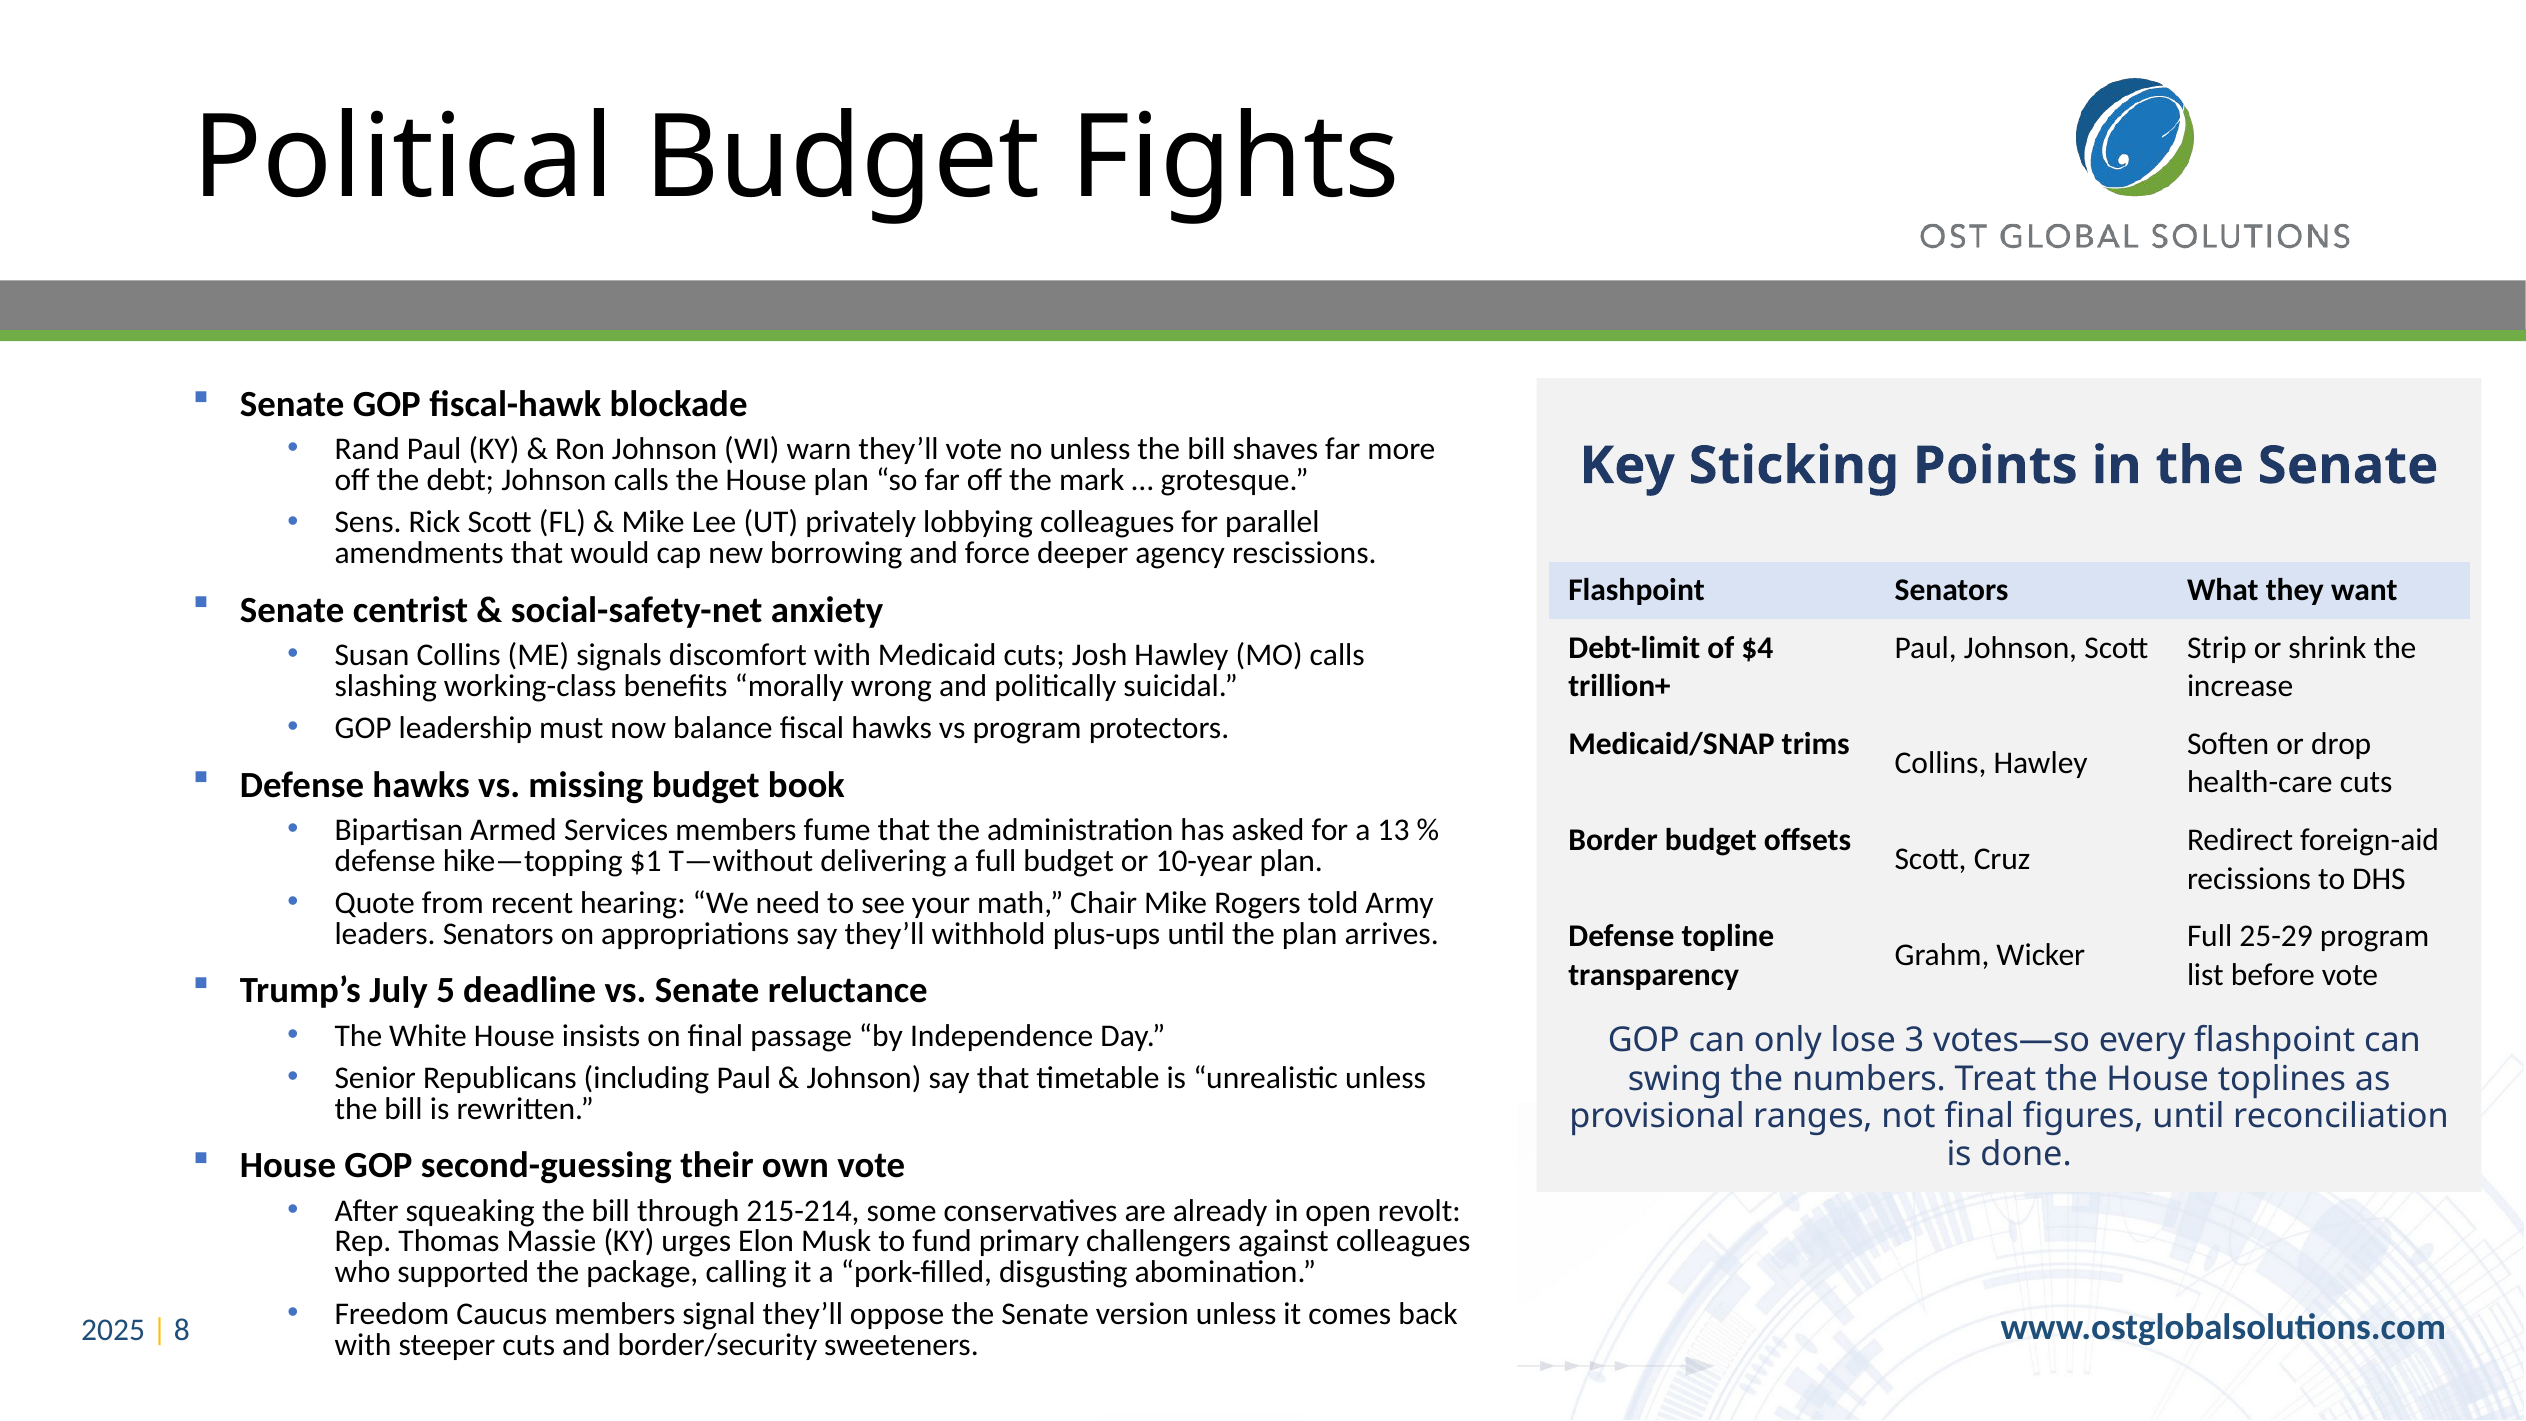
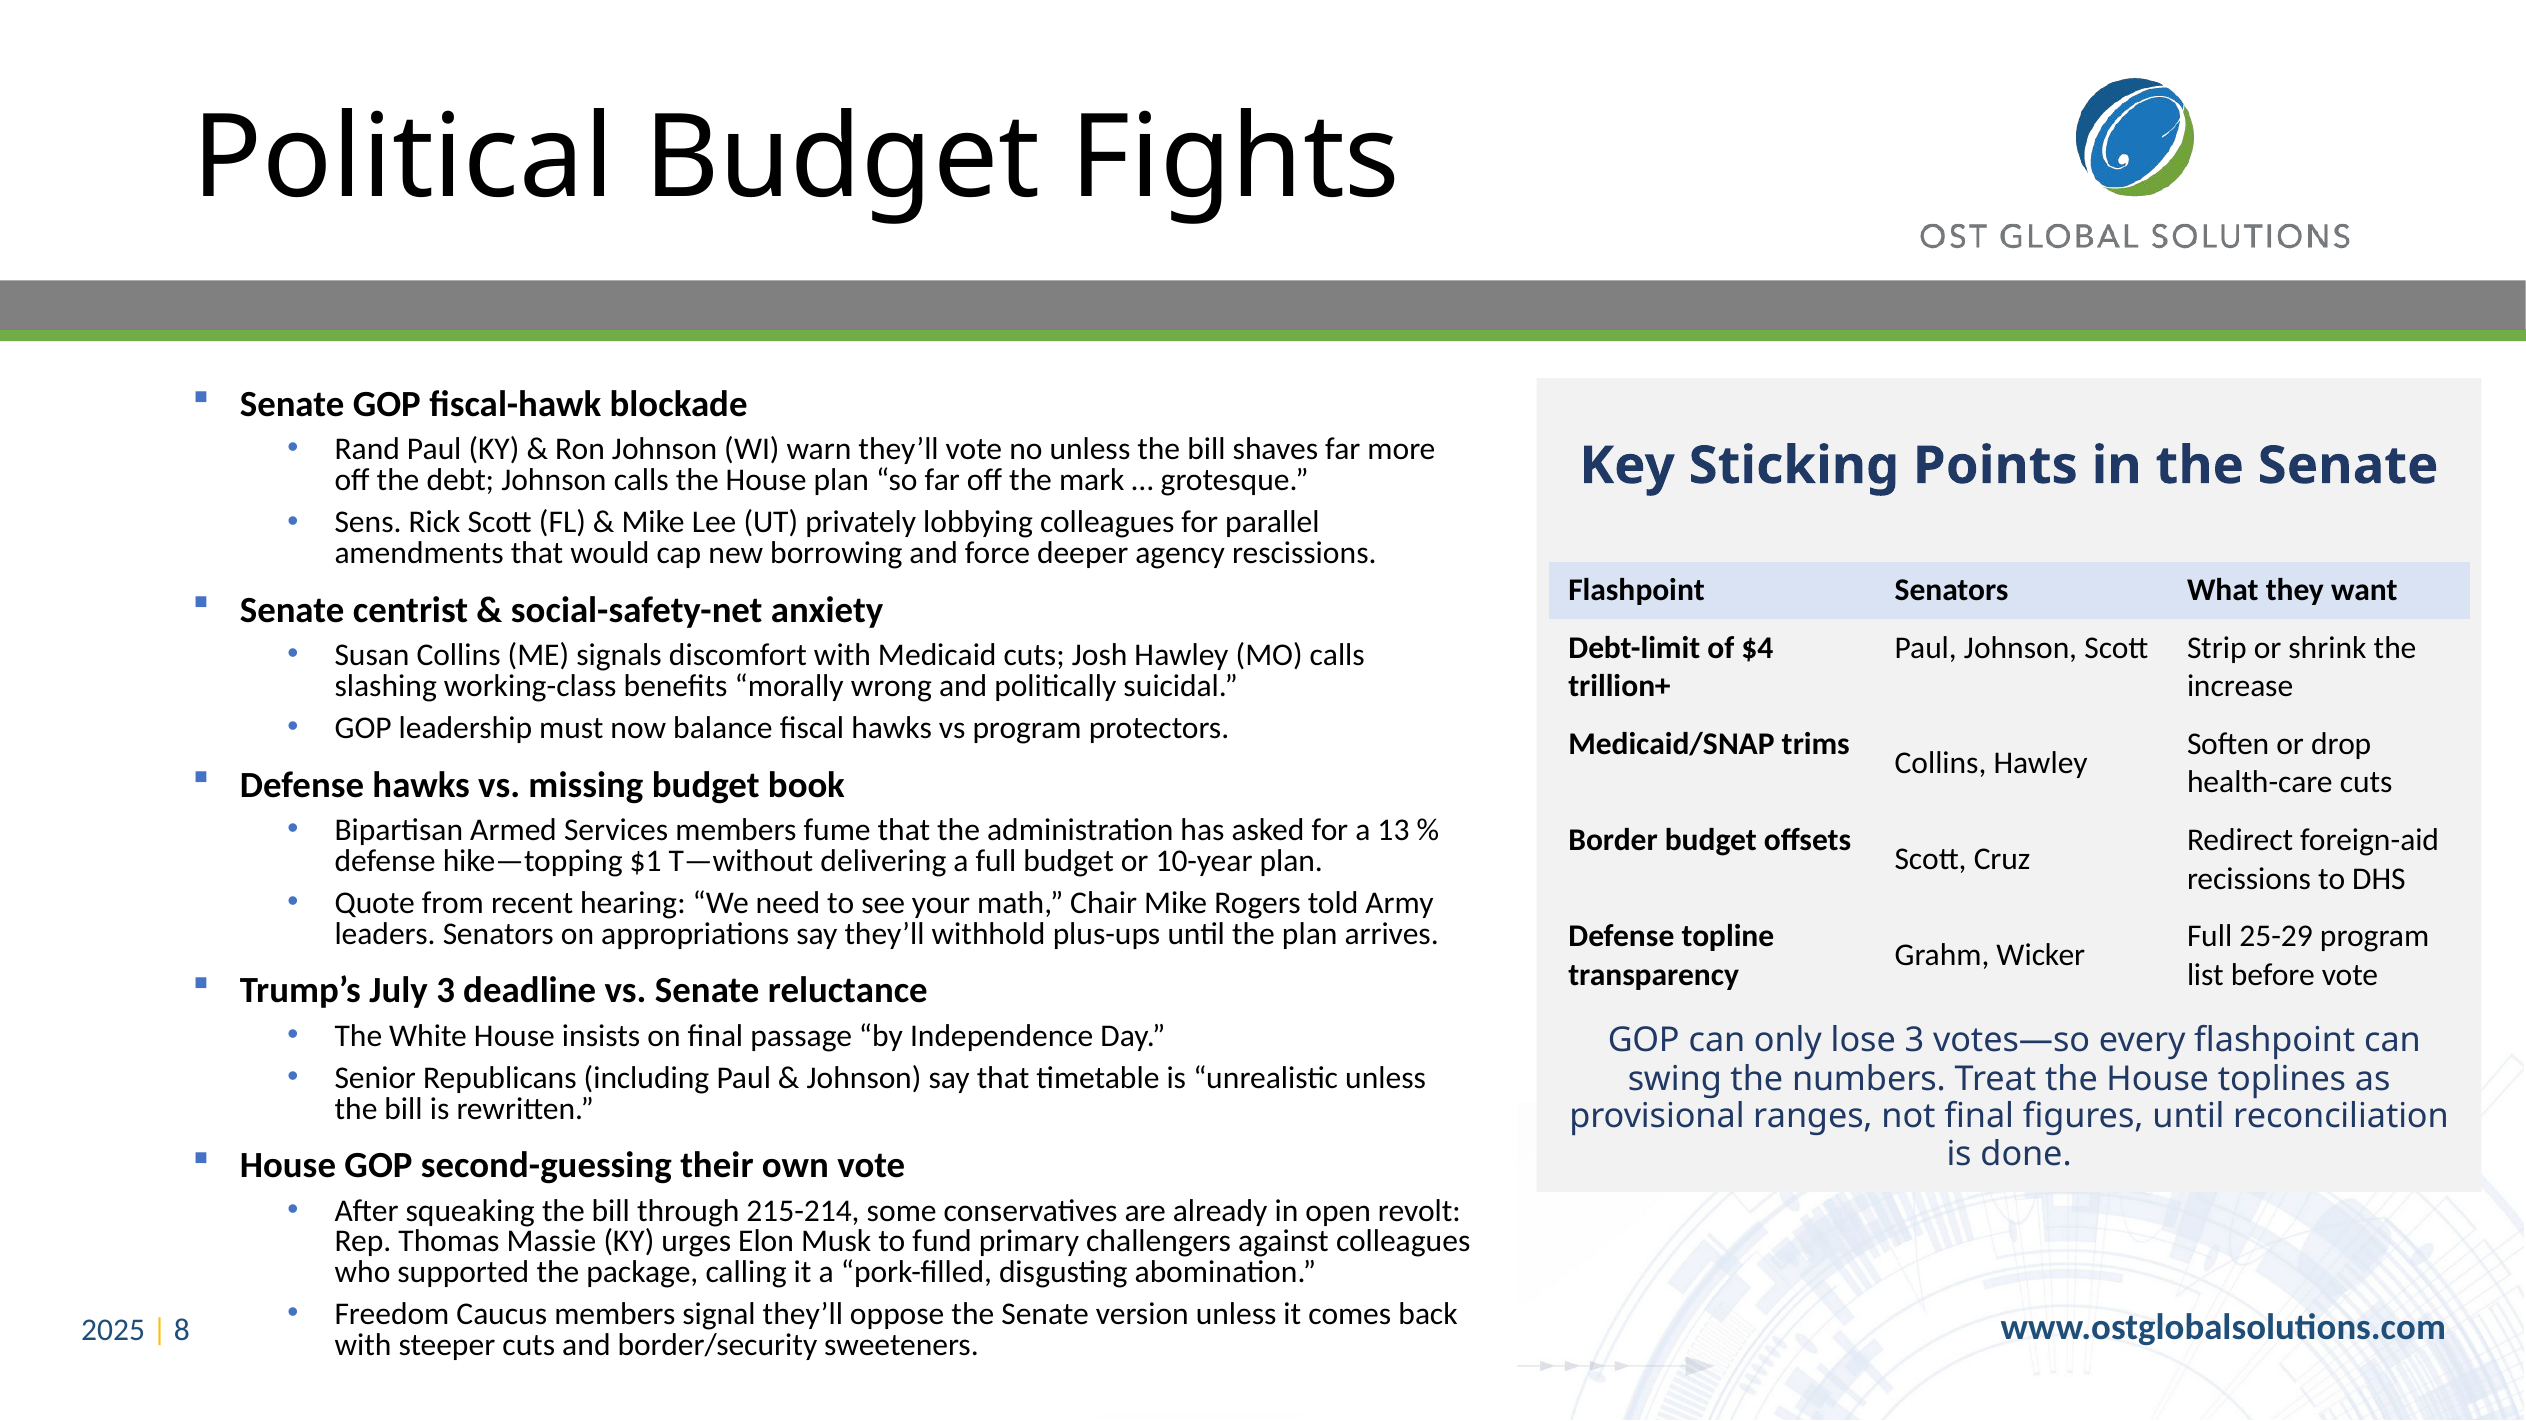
July 5: 5 -> 3 (446, 990)
